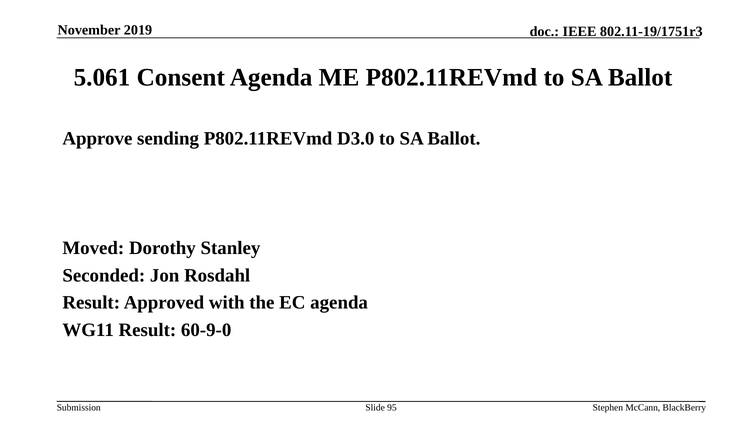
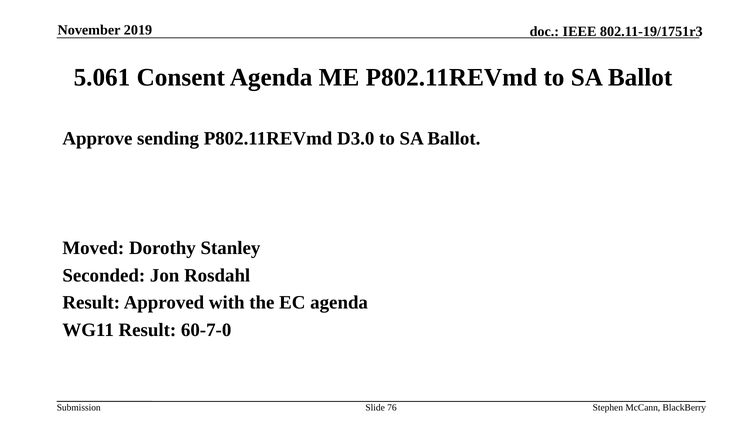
60-9-0: 60-9-0 -> 60-7-0 (206, 330)
95: 95 -> 76 (392, 408)
